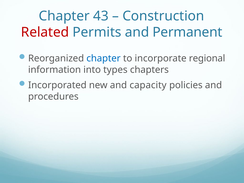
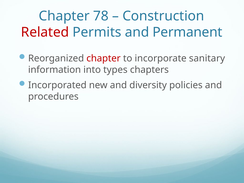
43: 43 -> 78 (101, 16)
chapter colour: blue -> red (104, 58)
regional: regional -> sanitary (207, 58)
capacity: capacity -> diversity (148, 85)
